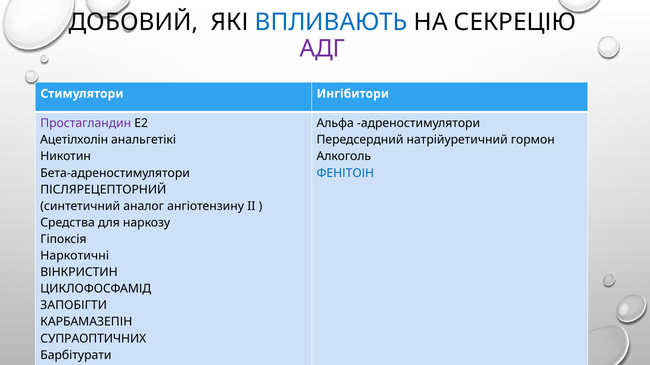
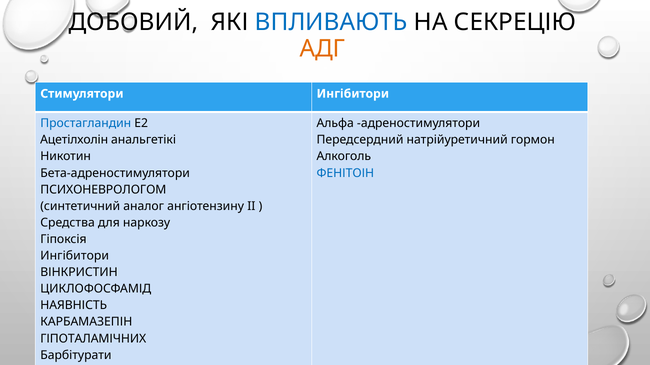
АДГ colour: purple -> orange (322, 49)
Простагландин colour: purple -> blue (86, 124)
ПІСЛЯРЕЦЕПТОРНИЙ: ПІСЛЯРЕЦЕПТОРНИЙ -> ПСИХОНЕВРОЛОГОМ (103, 190)
Наркотичні: Наркотичні -> Ингібитори (75, 256)
ЗАПОБІГТИ: ЗАПОБІГТИ -> НАЯВНІСТЬ (74, 306)
СУПРАОПТИЧНИХ: СУПРАОПТИЧНИХ -> ГІПОТАЛАМІЧНИХ (93, 339)
